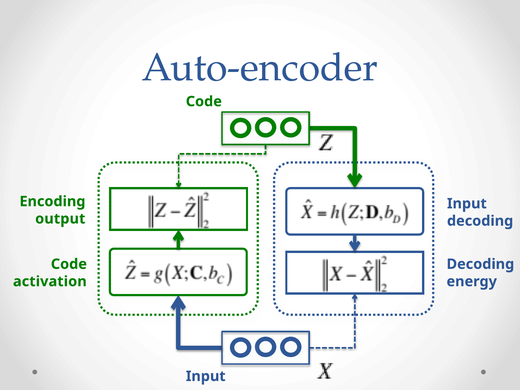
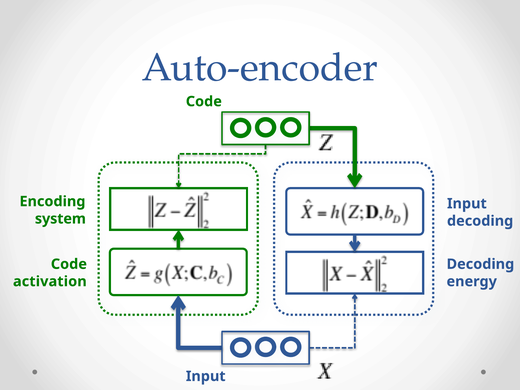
output: output -> system (60, 219)
